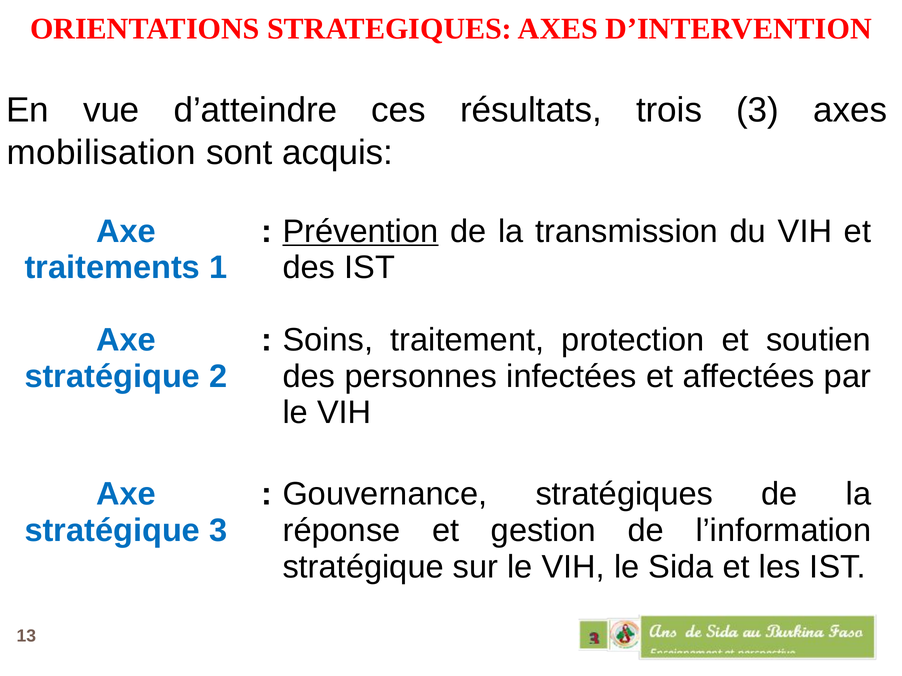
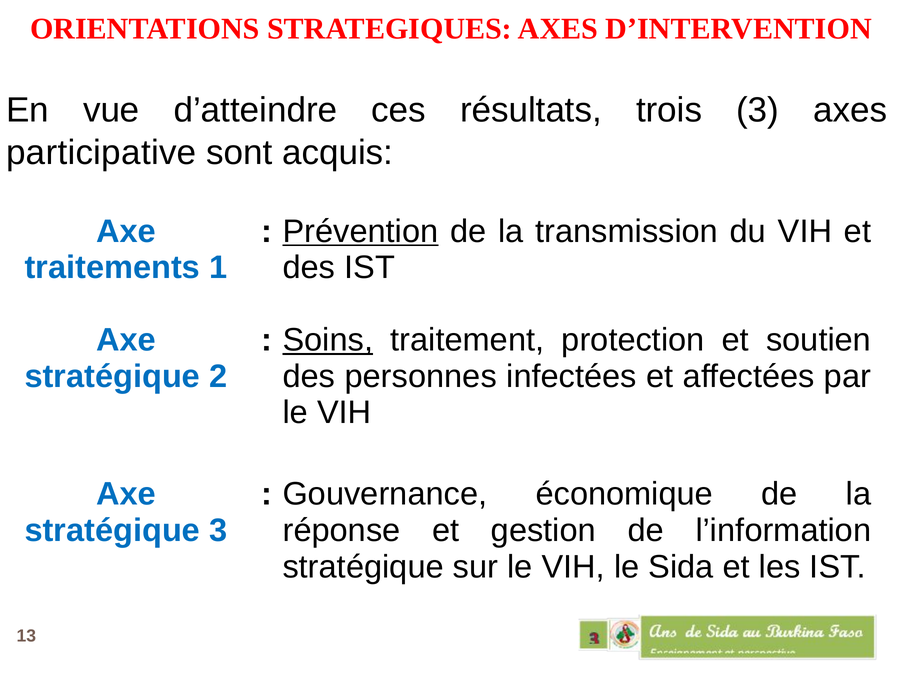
mobilisation: mobilisation -> participative (101, 153)
Soins underline: none -> present (328, 340)
stratégiques: stratégiques -> économique (624, 494)
